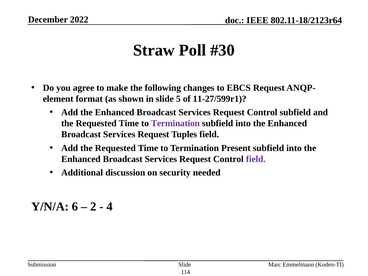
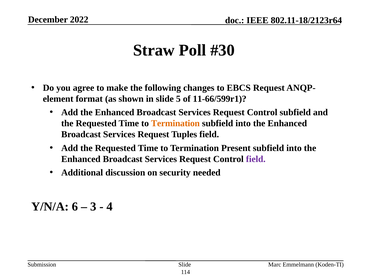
11-27/599r1: 11-27/599r1 -> 11-66/599r1 (220, 99)
Termination colour: purple -> orange (175, 123)
2: 2 -> 3 (93, 207)
